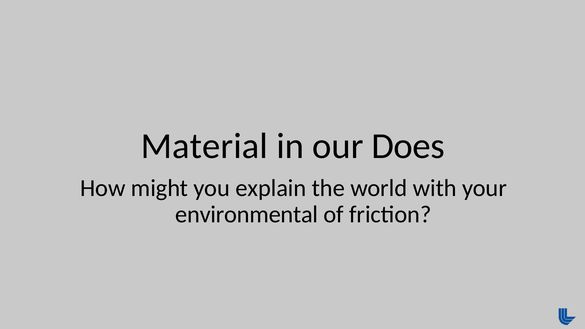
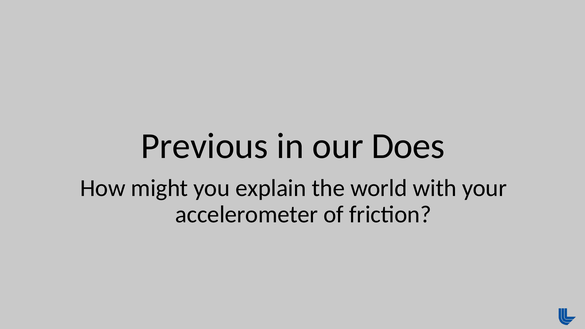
Material: Material -> Previous (204, 146)
environmental: environmental -> accelerometer (247, 214)
